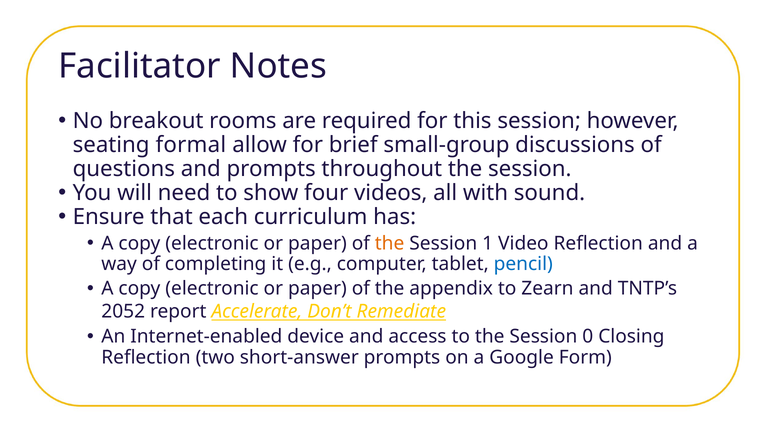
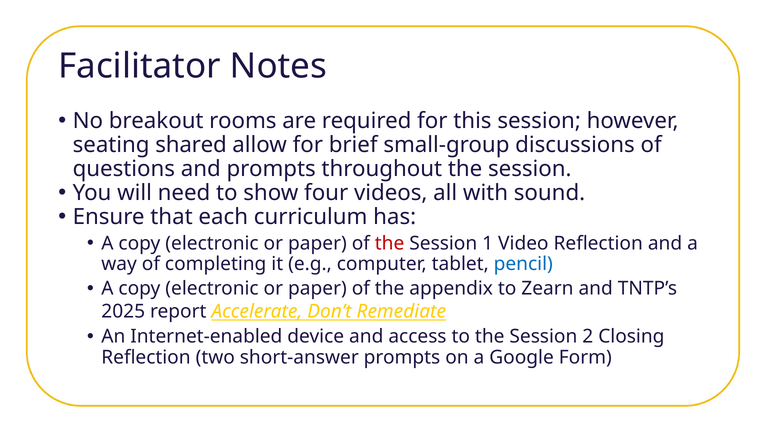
formal: formal -> shared (191, 145)
the colour: orange -> red (390, 243)
2052: 2052 -> 2025 (123, 312)
0: 0 -> 2 (588, 337)
